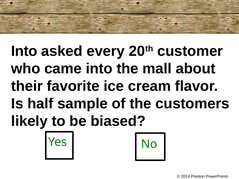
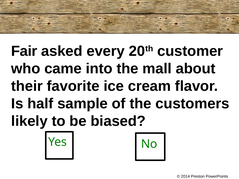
Into: Into -> Fair (24, 51)
